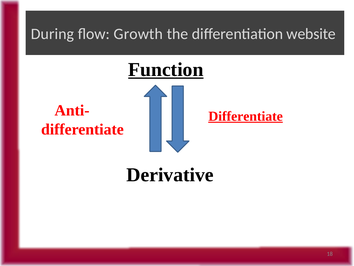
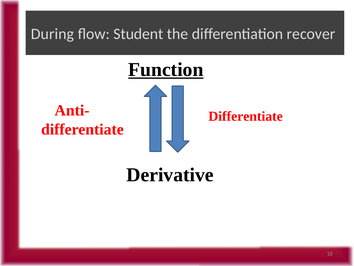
Growth: Growth -> Student (138, 34)
website: website -> recover (311, 34)
Differentiate underline: present -> none (246, 116)
